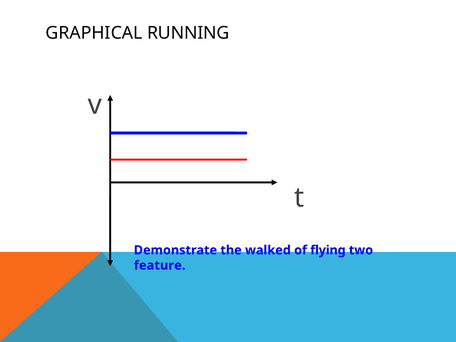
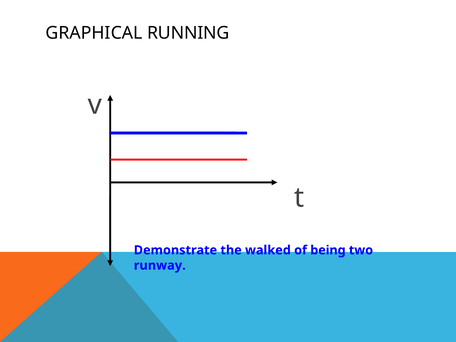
flying: flying -> being (328, 250)
feature: feature -> runway (160, 265)
